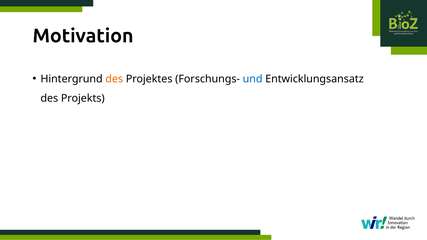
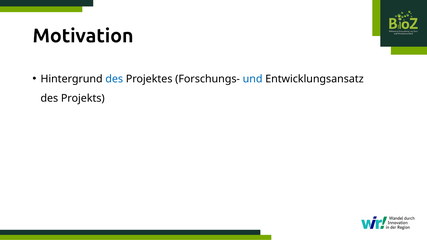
des colour: orange -> blue (114, 79)
